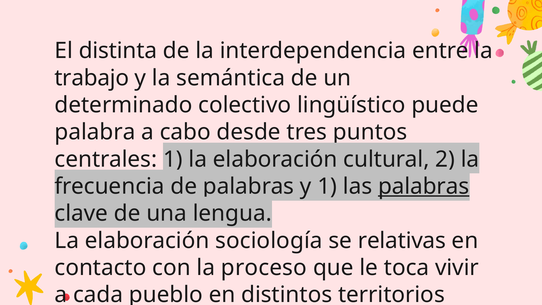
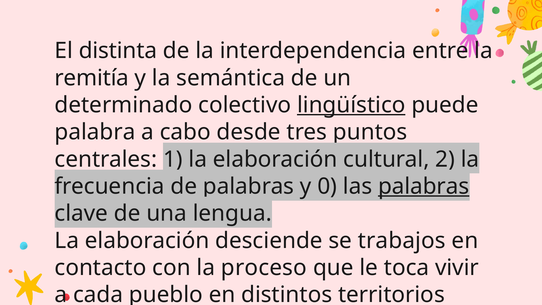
trabajo: trabajo -> remitía (92, 78)
lingüístico underline: none -> present (351, 105)
y 1: 1 -> 0 (327, 186)
sociología: sociología -> desciende (269, 241)
relativas: relativas -> trabajos (402, 241)
